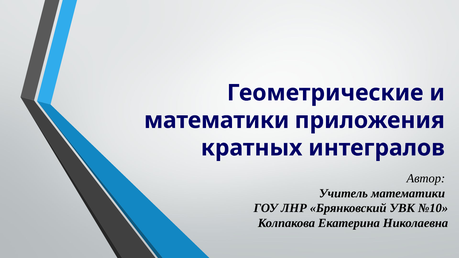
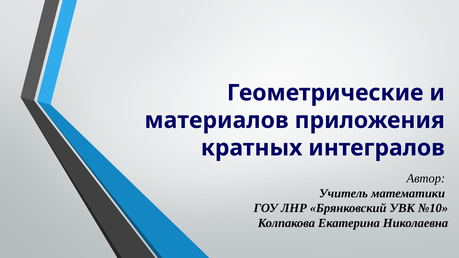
математики: математики -> материалов (217, 120)
